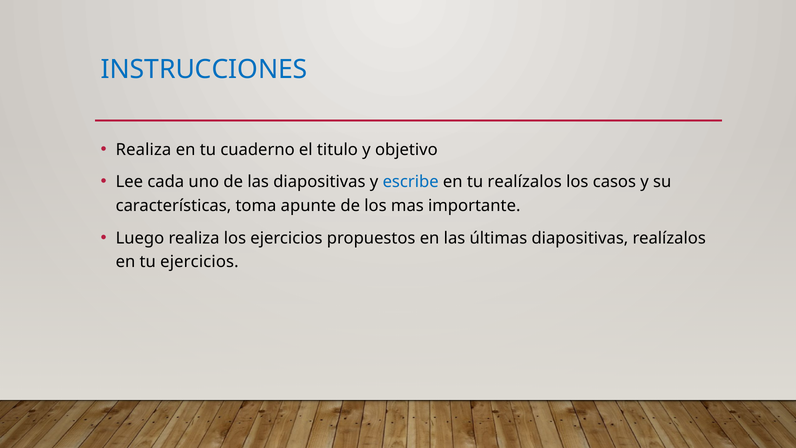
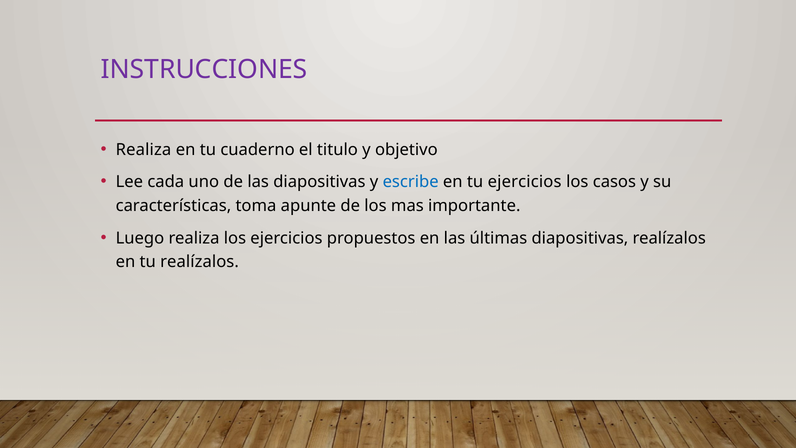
INSTRUCCIONES colour: blue -> purple (204, 70)
tu realízalos: realízalos -> ejercicios (525, 182)
tu ejercicios: ejercicios -> realízalos (199, 262)
